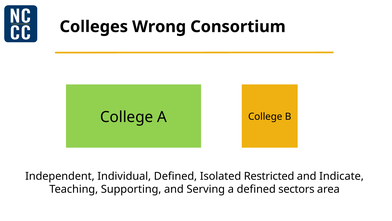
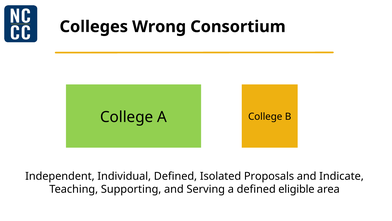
Restricted: Restricted -> Proposals (269, 176)
sectors: sectors -> eligible (296, 189)
